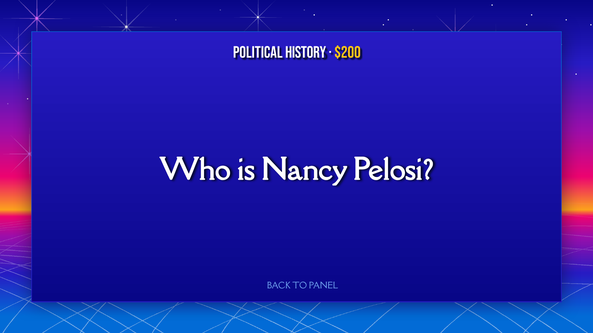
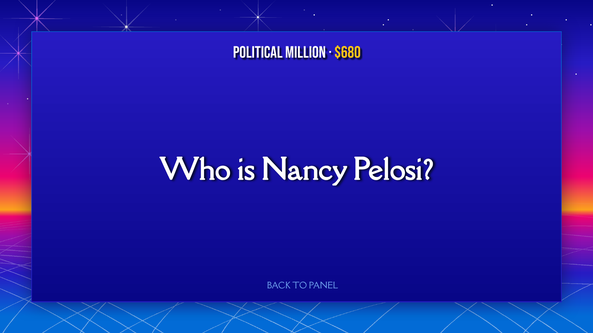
History: History -> Million (306, 53)
$200: $200 -> $680 (348, 53)
